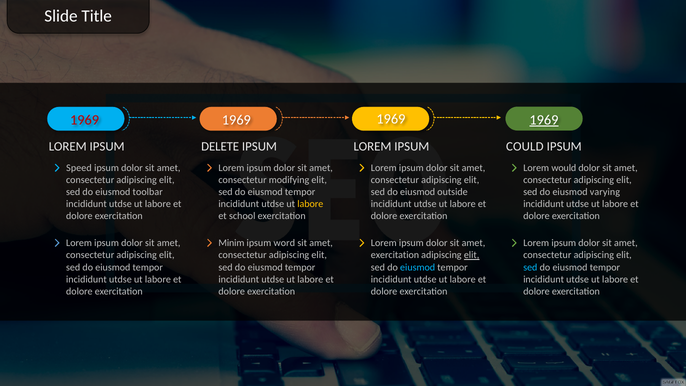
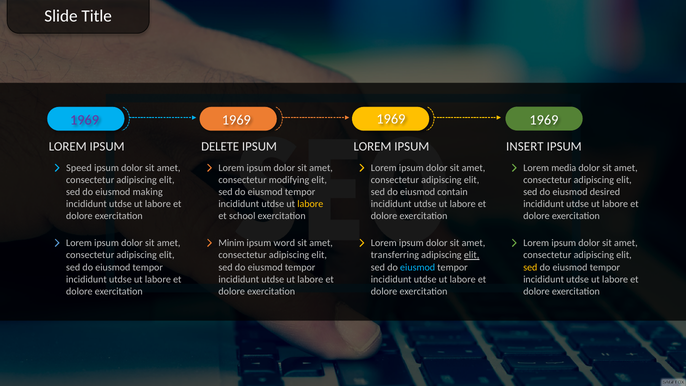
1969 colour: red -> purple (85, 120)
1969 underline: present -> none (544, 120)
COULD: COULD -> INSERT (525, 146)
would: would -> media (564, 168)
toolbar: toolbar -> making (148, 192)
outside: outside -> contain (453, 192)
varying: varying -> desired (605, 192)
exercitation: exercitation -> transferring (395, 255)
sed colour: light blue -> yellow (530, 267)
